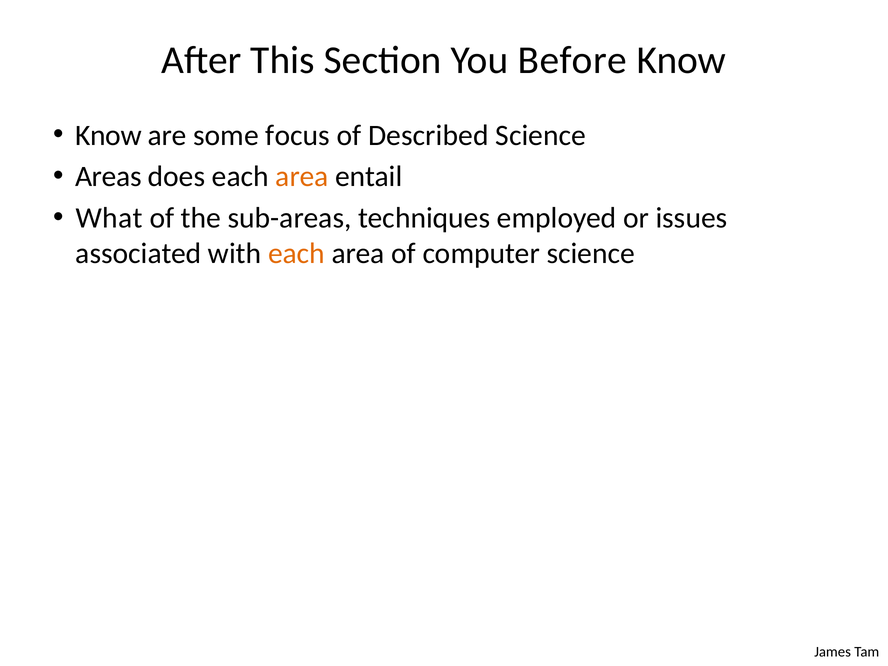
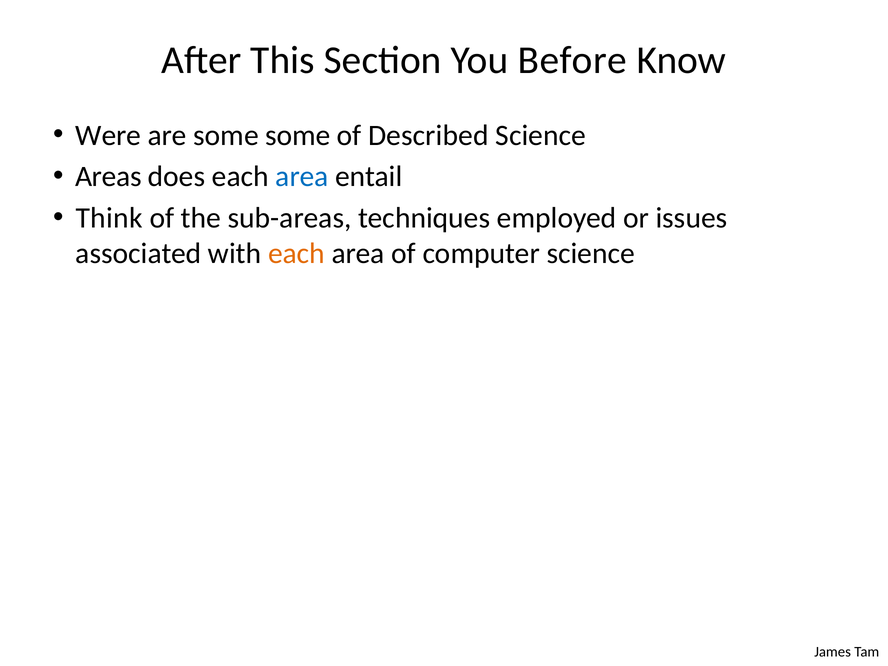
Know: Know -> Were (108, 135)
some focus: focus -> some (298, 135)
area colour: orange -> blue (302, 177)
What: What -> Think (109, 218)
